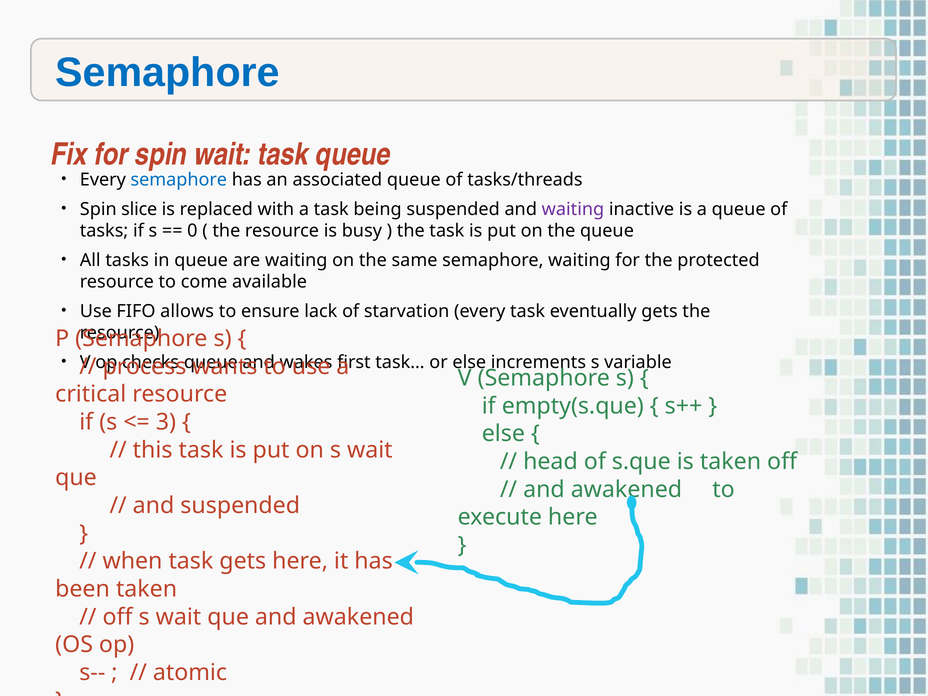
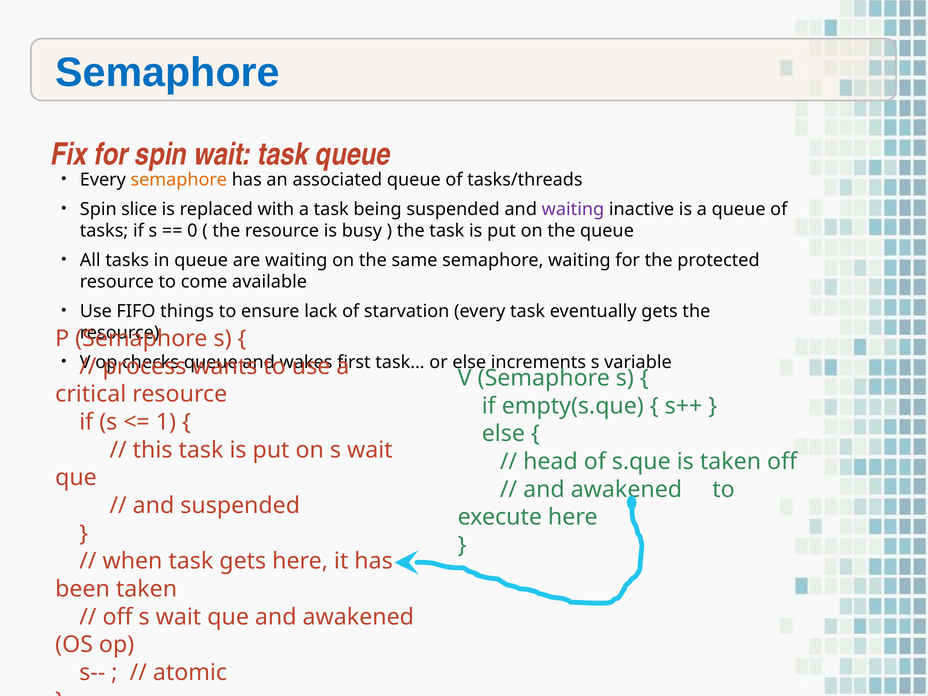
semaphore colour: blue -> orange (179, 180)
allows: allows -> things (187, 311)
3: 3 -> 1 (166, 422)
